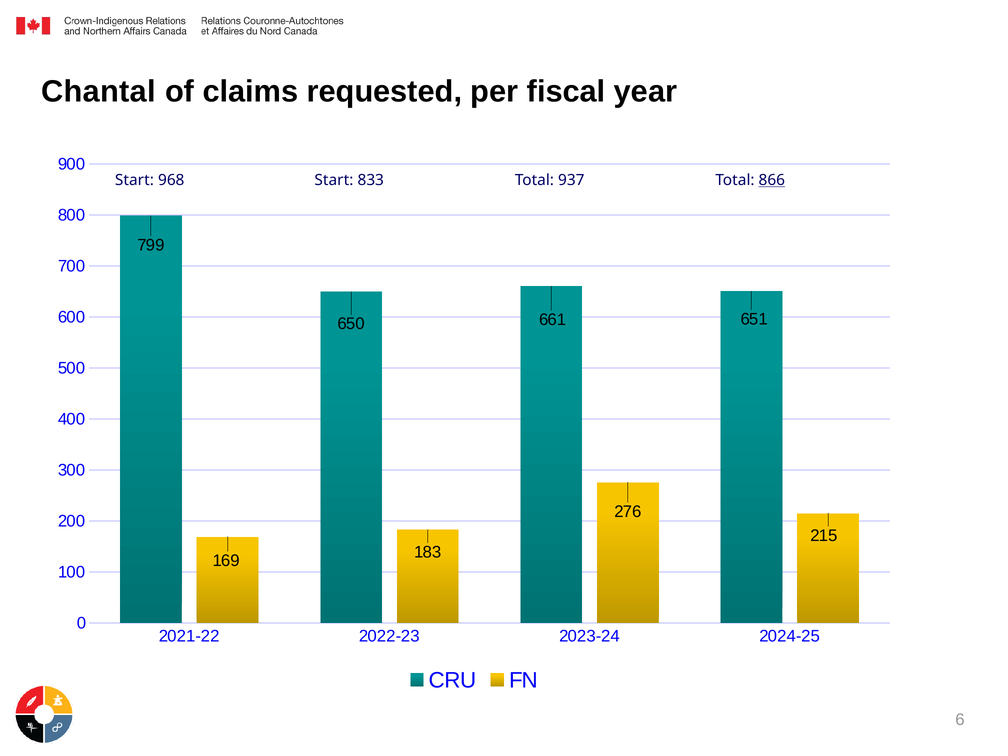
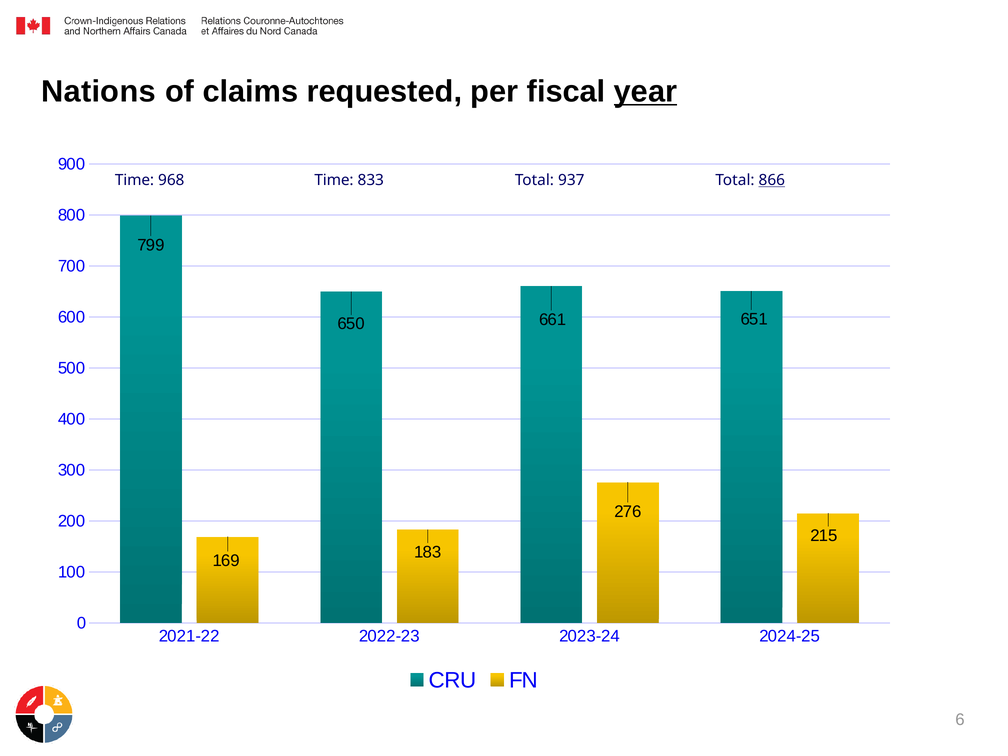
Chantal: Chantal -> Nations (98, 92)
year underline: none -> present (645, 92)
Start: Start -> Time (134, 180)
Start: Start -> Time (334, 180)
